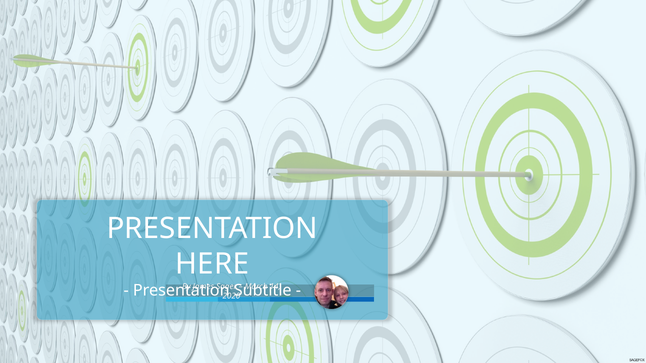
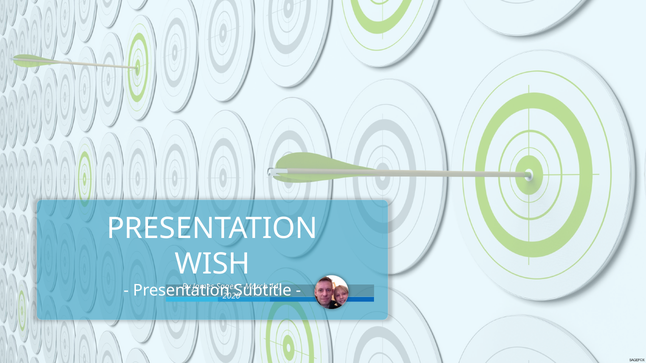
HERE: HERE -> WISH (212, 264)
